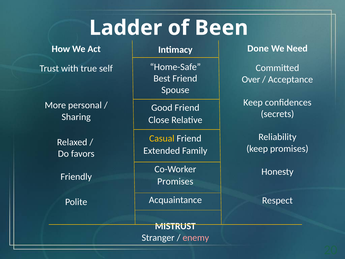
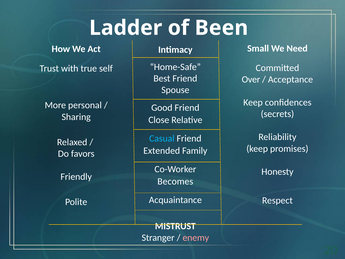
Done: Done -> Small (258, 48)
Casual colour: yellow -> light blue (162, 138)
Promises: Promises -> Becomes (175, 181)
